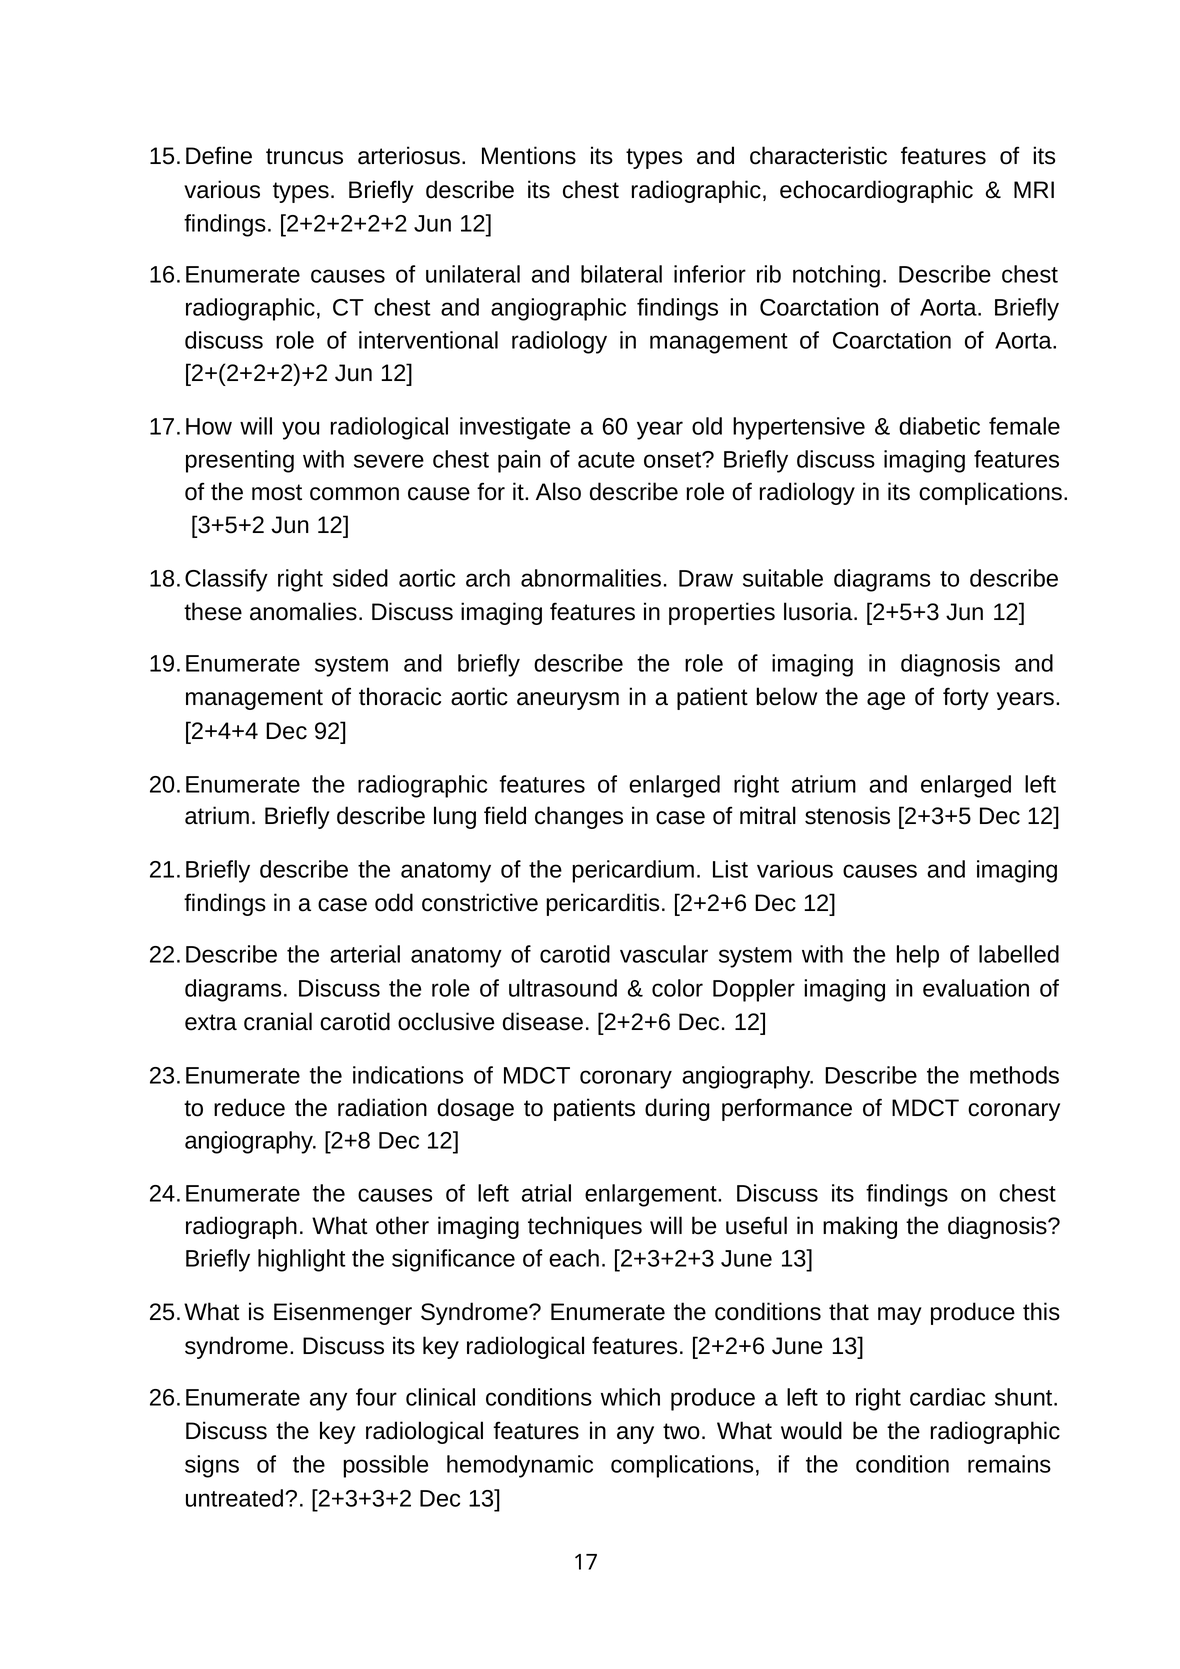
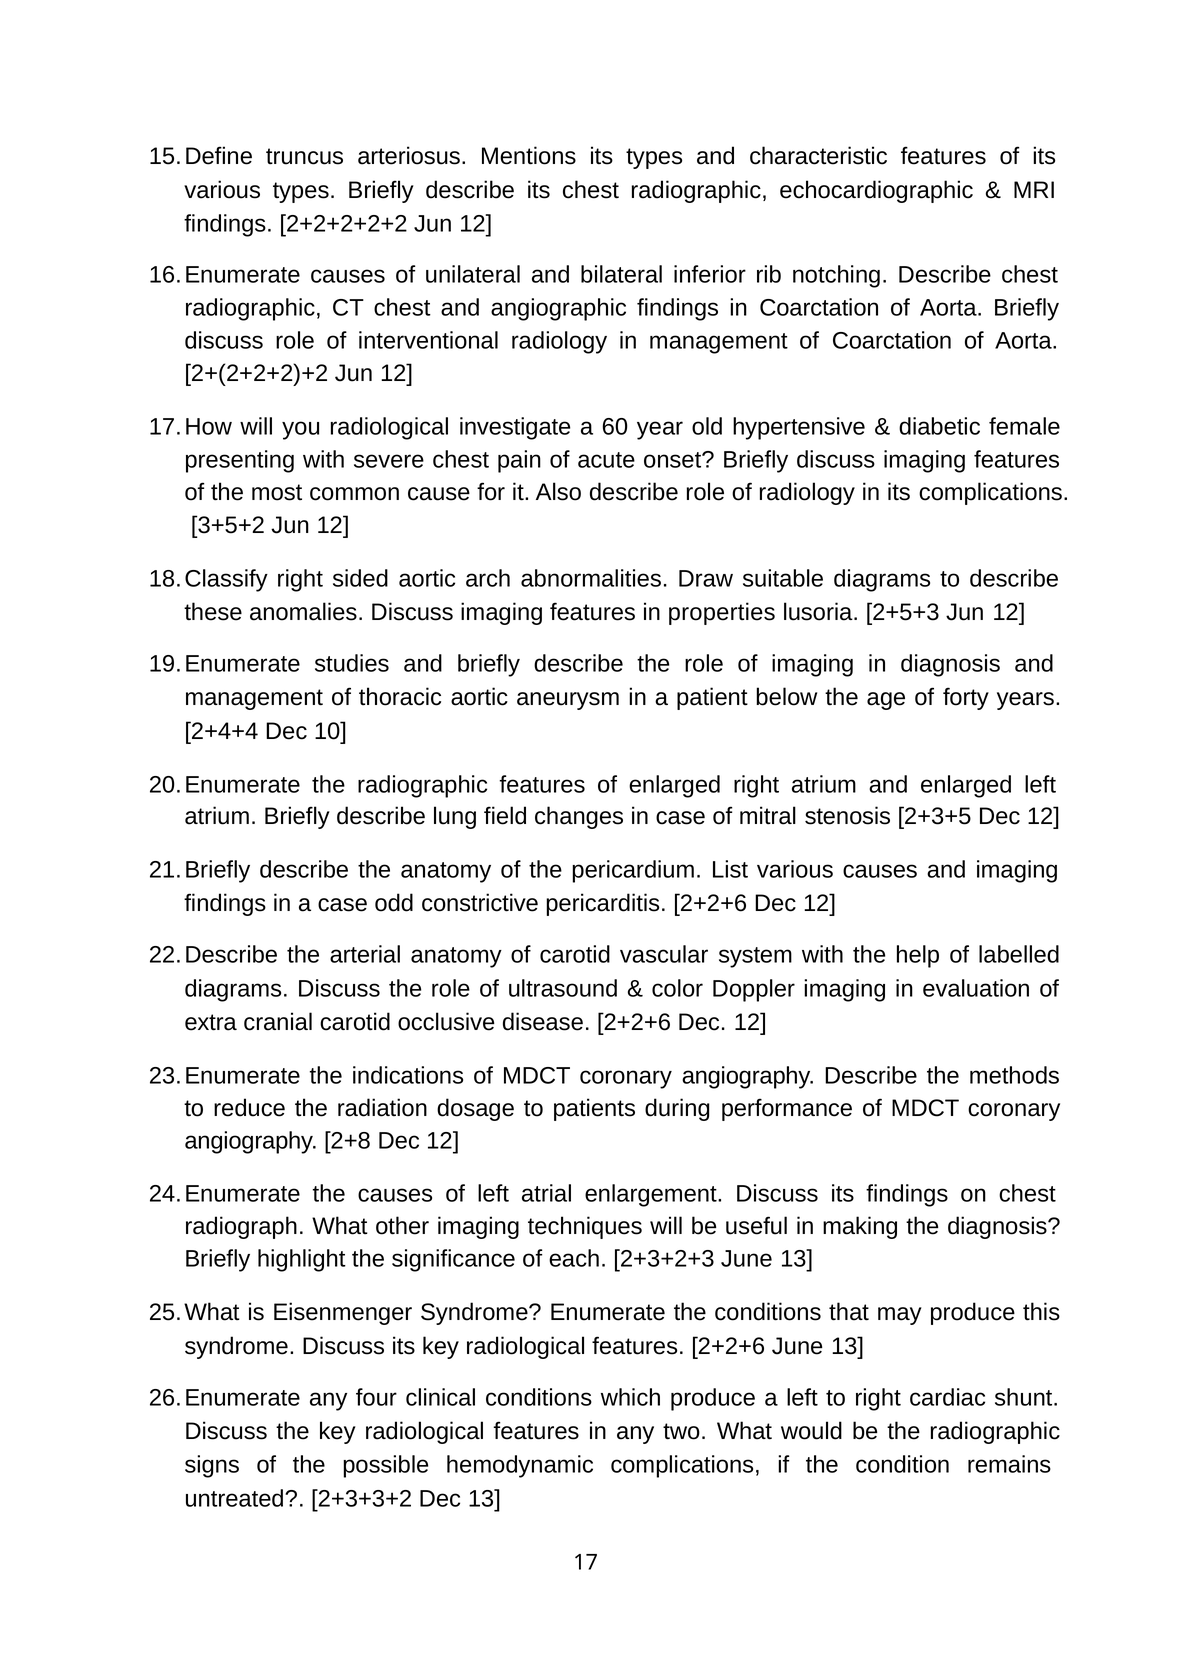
system: system -> studies (352, 664)
92: 92 -> 10 (330, 732)
